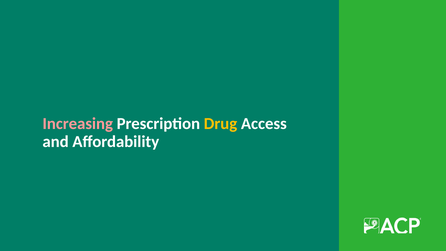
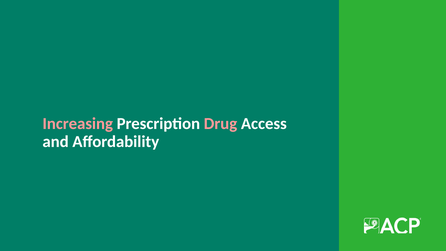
Drug colour: yellow -> pink (221, 124)
